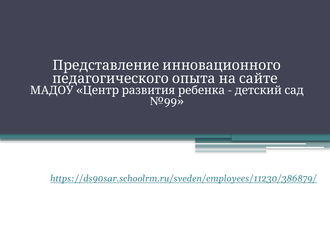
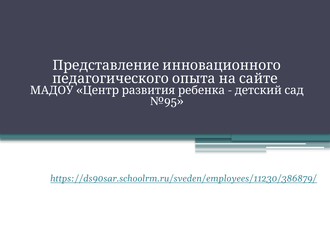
№99: №99 -> №95 (167, 101)
